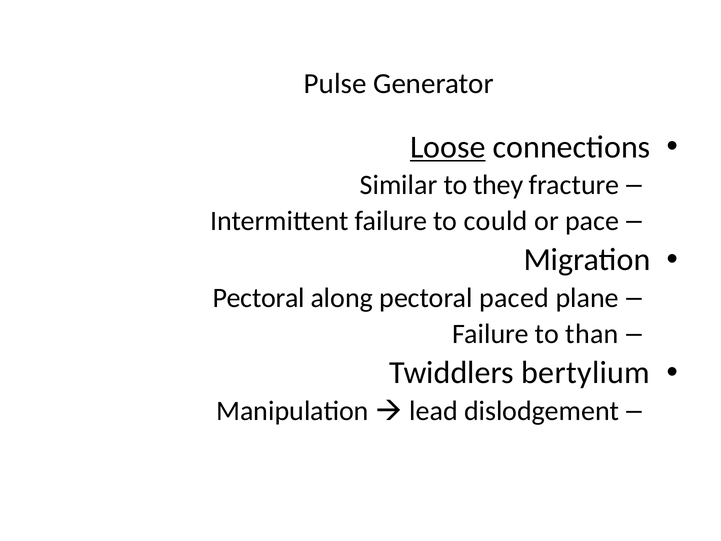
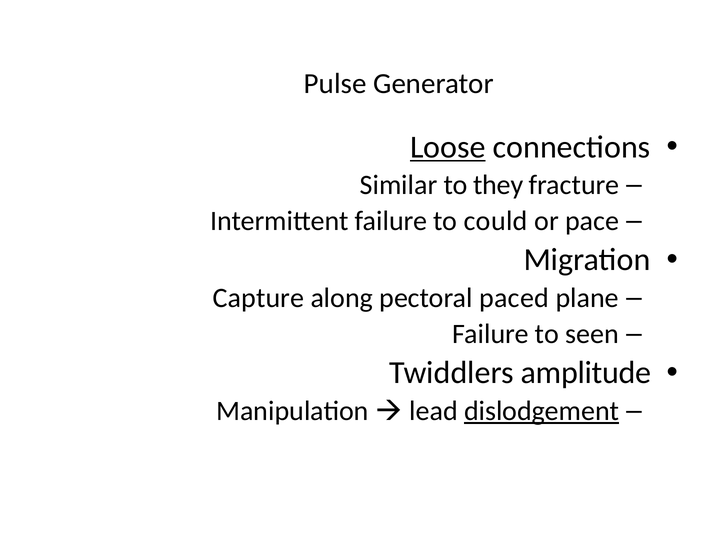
Pectoral: Pectoral -> Capture (258, 298)
than: than -> seen (592, 334)
bertylium: bertylium -> amplitude (586, 373)
dislodgement underline: none -> present (542, 411)
